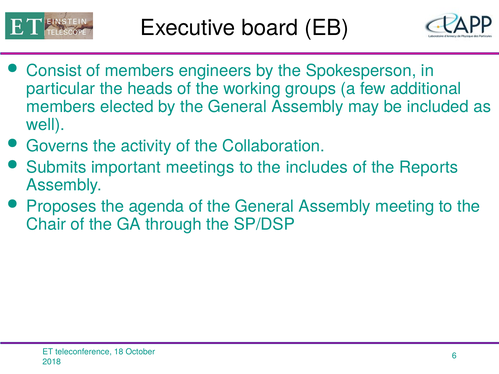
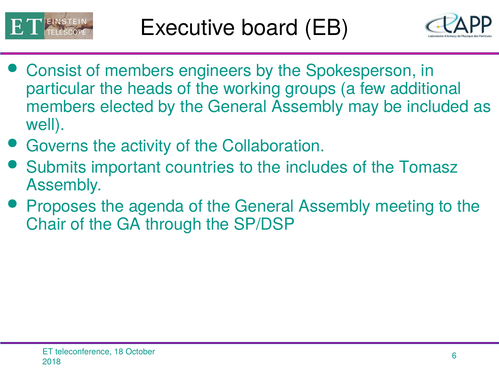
meetings: meetings -> countries (200, 167)
Reports: Reports -> Tomasz (429, 167)
